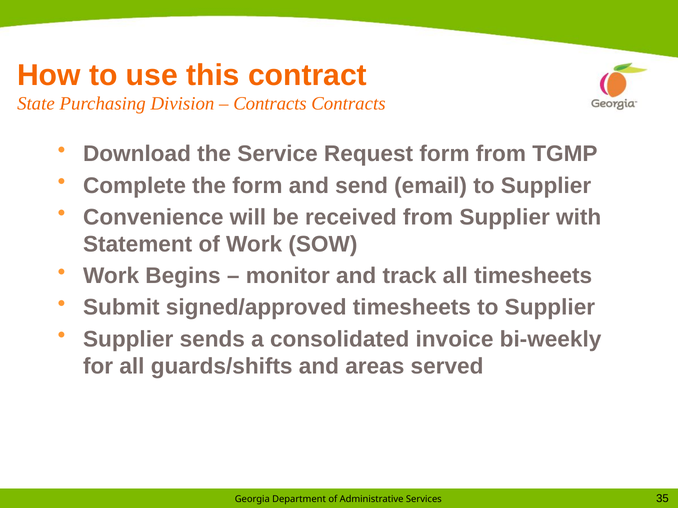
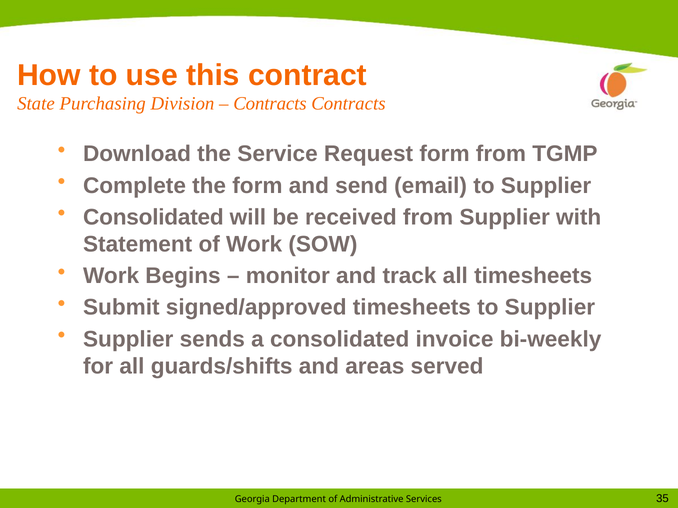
Convenience: Convenience -> Consolidated (153, 217)
